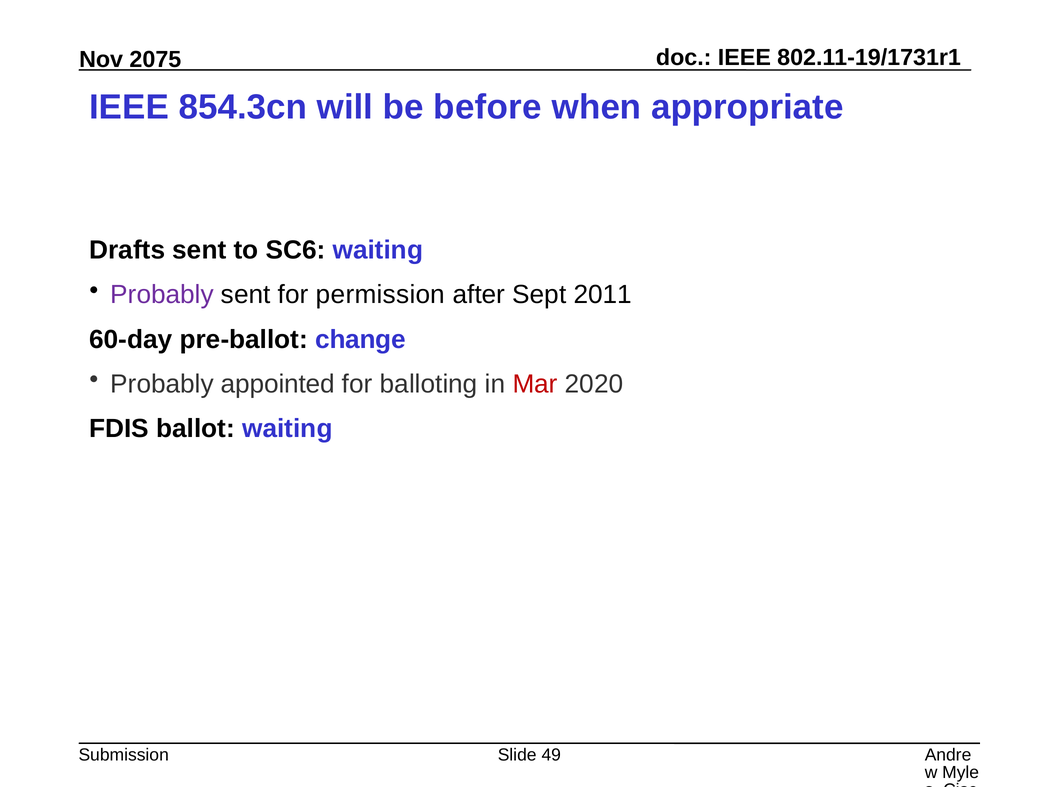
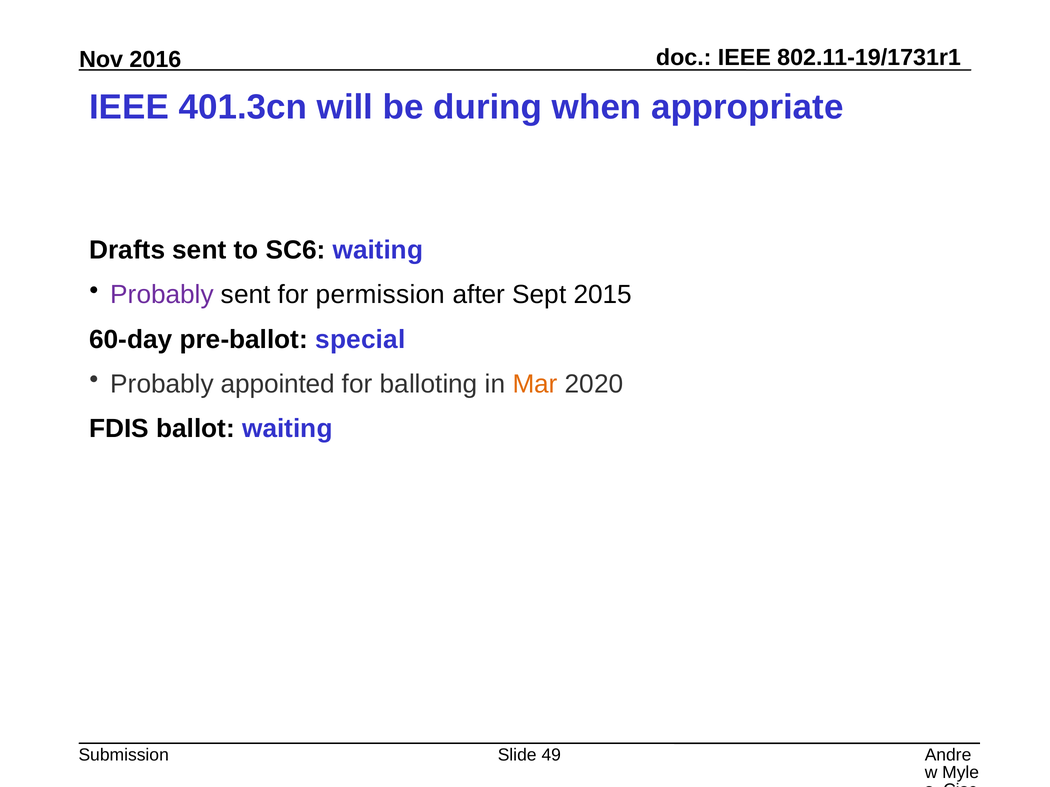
2075: 2075 -> 2016 (155, 60)
854.3cn: 854.3cn -> 401.3cn (243, 108)
before: before -> during (488, 108)
2011: 2011 -> 2015 (603, 295)
change: change -> special (360, 340)
Mar colour: red -> orange (535, 384)
